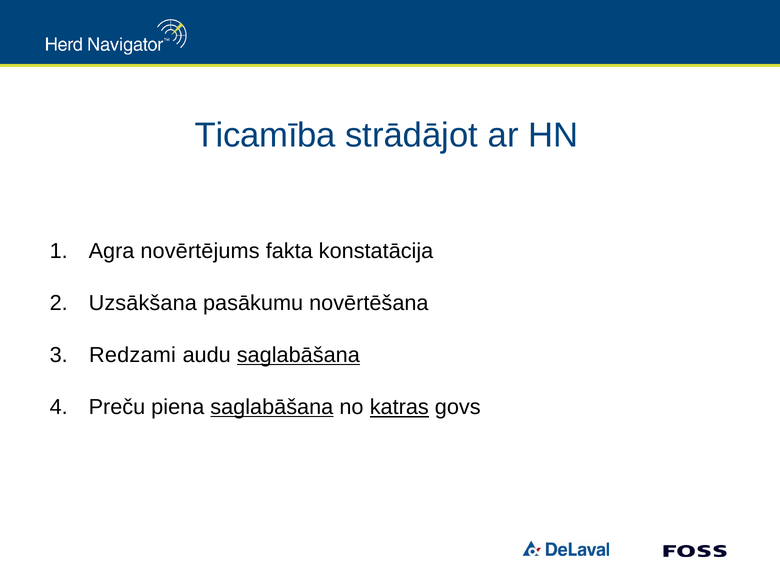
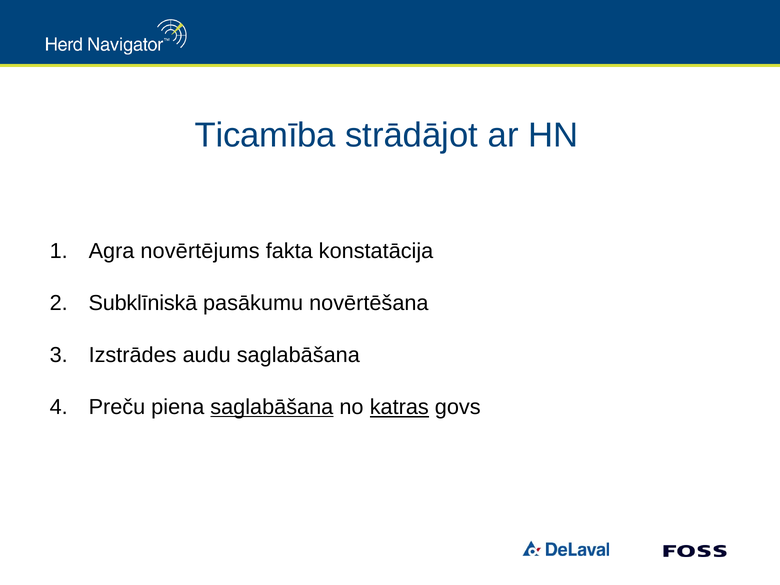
Uzsākšana: Uzsākšana -> Subklīniskā (143, 303)
Redzami: Redzami -> Izstrādes (133, 355)
saglabāšana underline: present -> none (298, 355)
